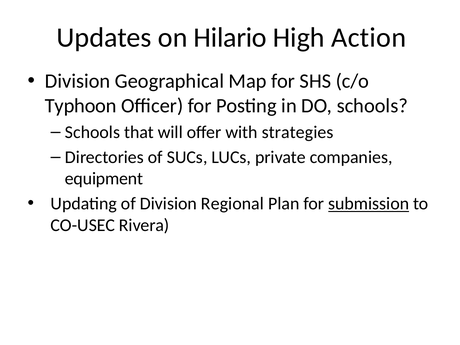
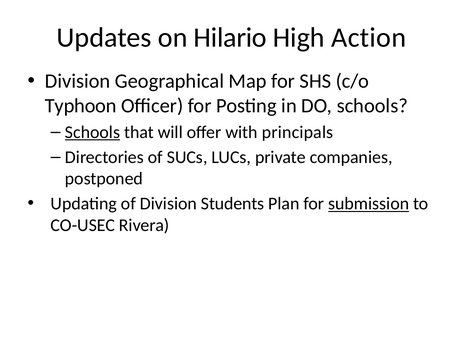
Schools underline: none -> present (93, 132)
strategies: strategies -> principals (298, 132)
equipment: equipment -> postponed (104, 179)
Regional: Regional -> Students (233, 204)
